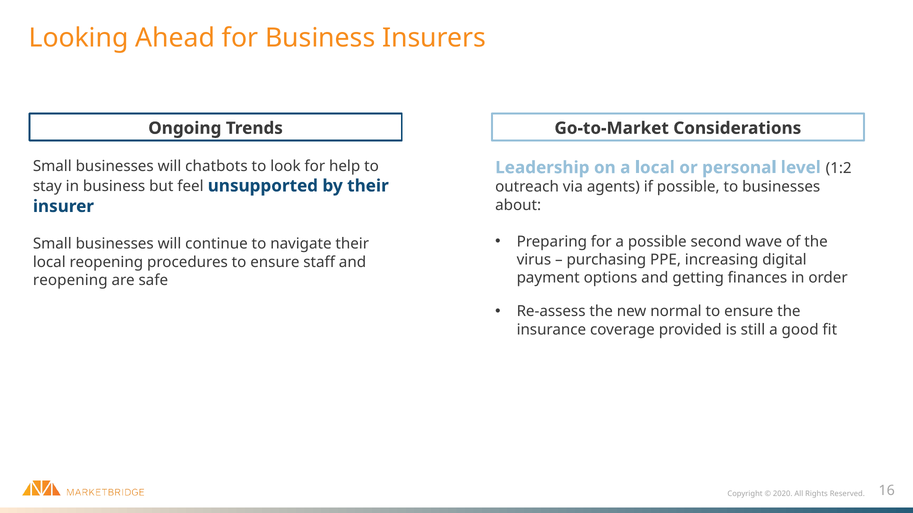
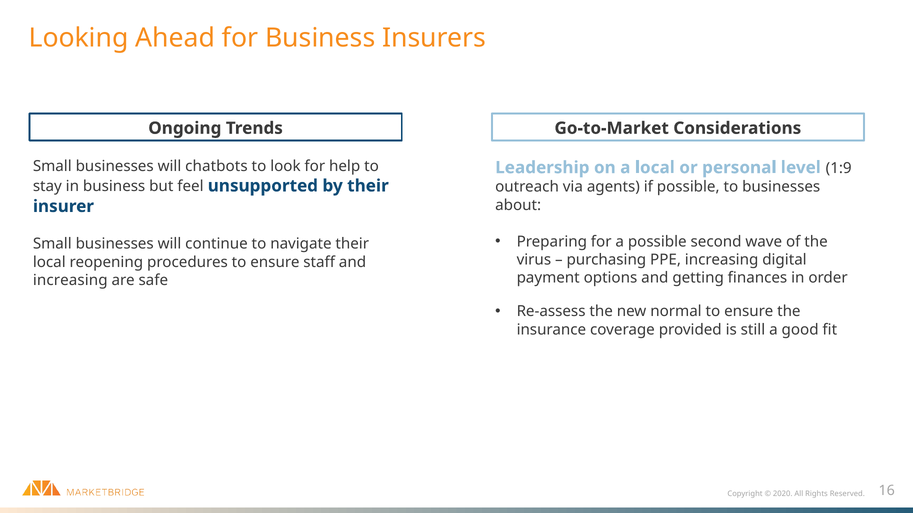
1:2: 1:2 -> 1:9 (839, 168)
reopening: reopening -> increasing (70, 281)
